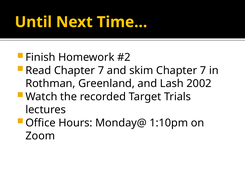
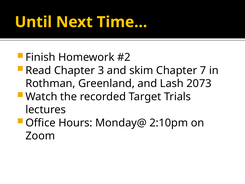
Read Chapter 7: 7 -> 3 (101, 70)
2002: 2002 -> 2073 (199, 83)
1:10pm: 1:10pm -> 2:10pm (169, 123)
